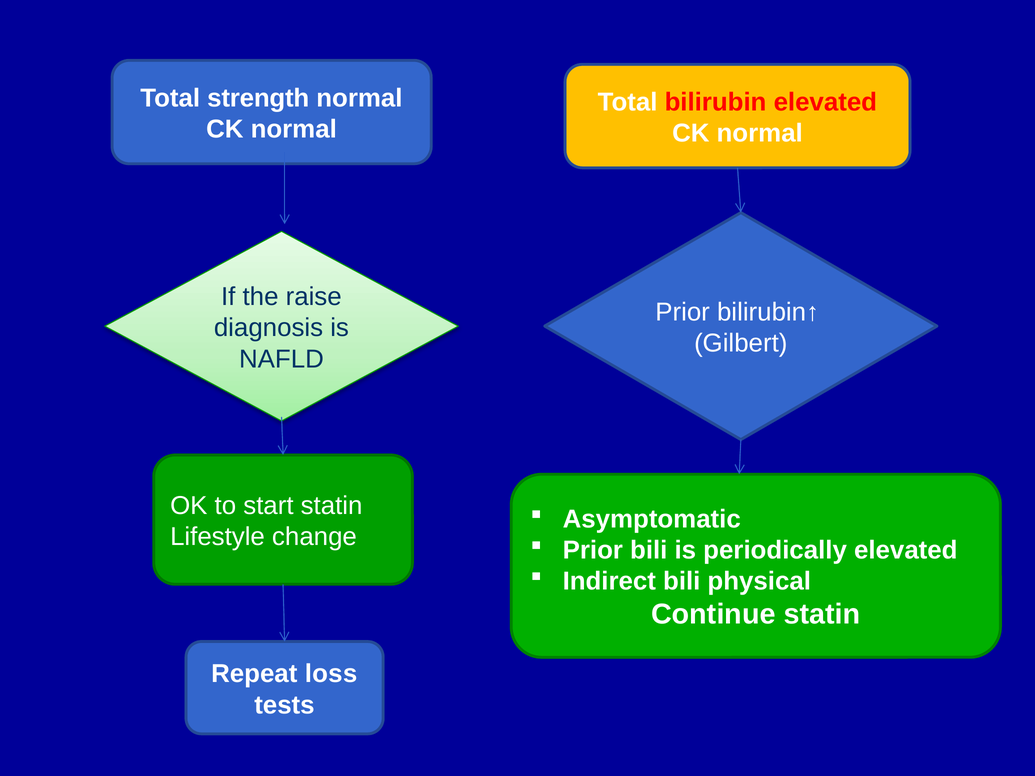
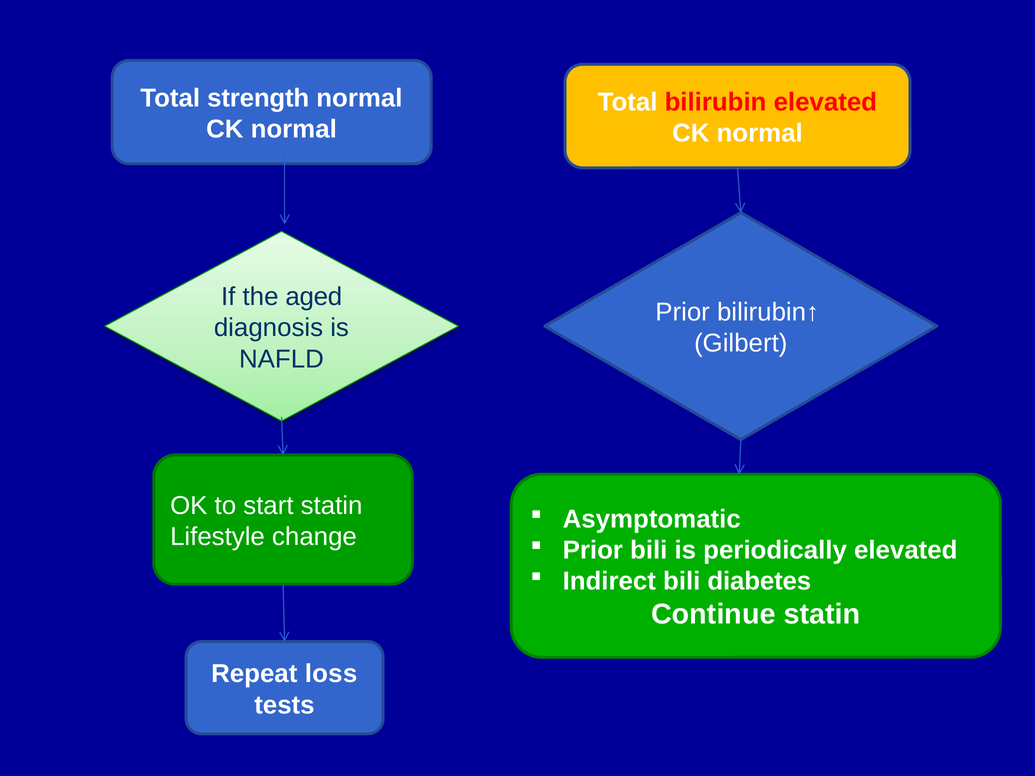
raise: raise -> aged (314, 297)
physical: physical -> diabetes (759, 582)
